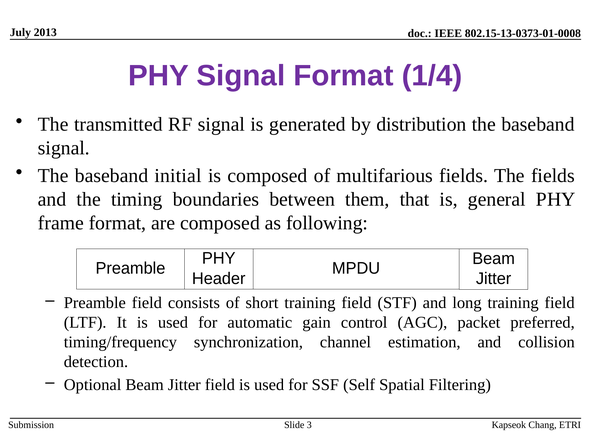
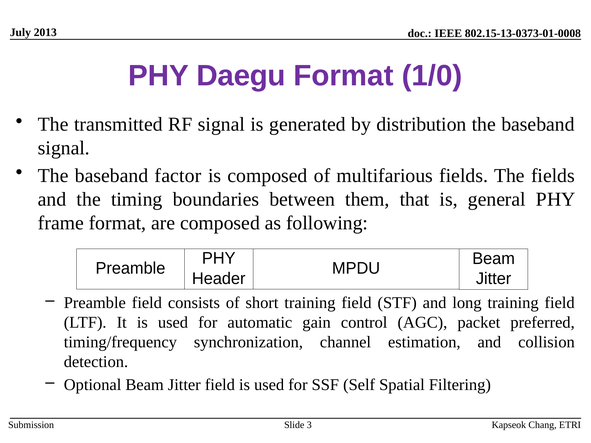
PHY Signal: Signal -> Daegu (241, 76)
1/4: 1/4 -> 1/0 (432, 76)
initial: initial -> factor (178, 176)
